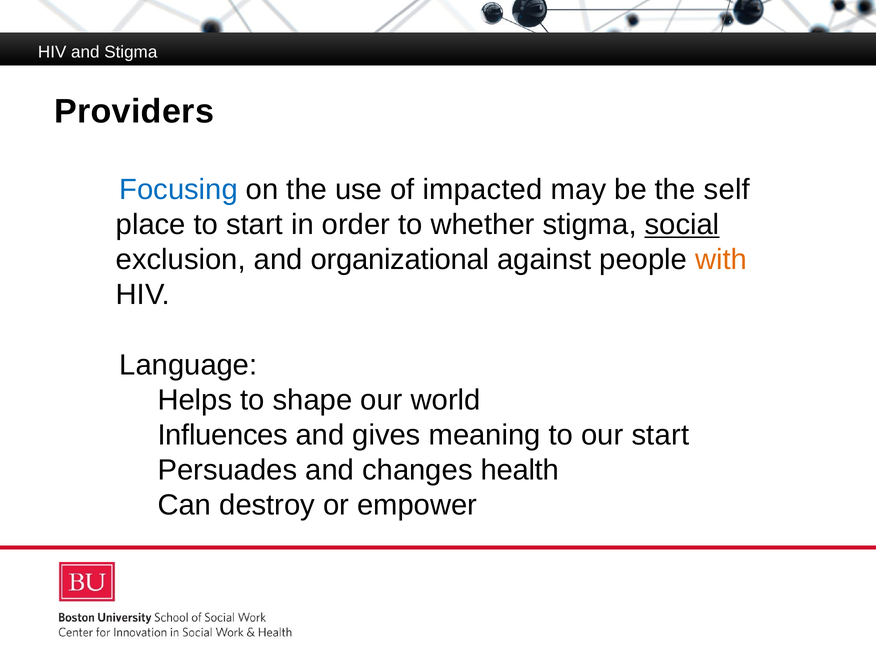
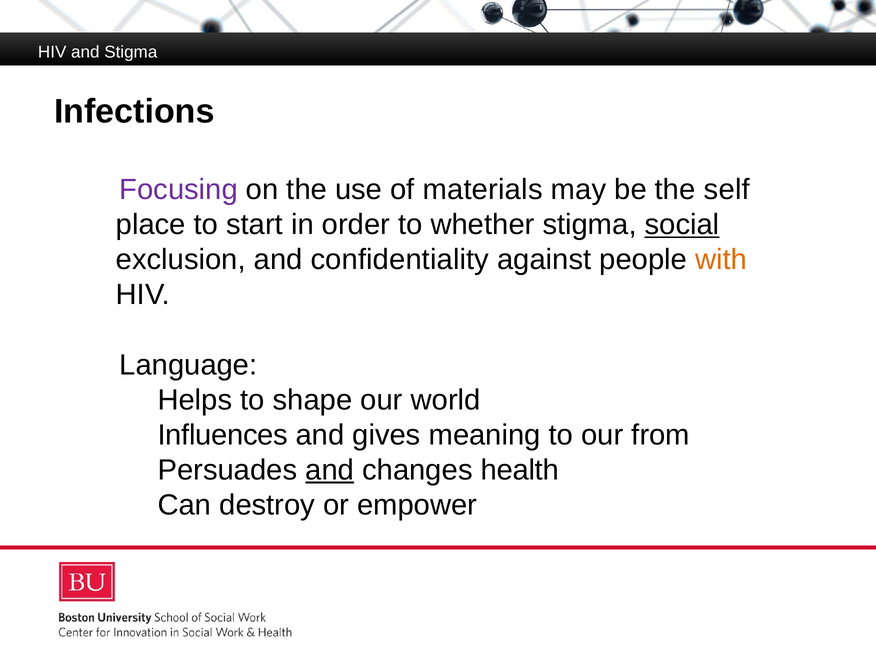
Providers: Providers -> Infections (134, 111)
Focusing colour: blue -> purple (179, 190)
impacted: impacted -> materials (483, 190)
organizational: organizational -> confidentiality (400, 260)
our start: start -> from (661, 435)
and underline: none -> present (330, 470)
